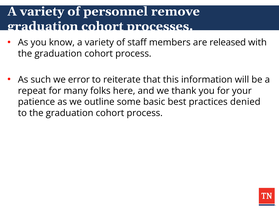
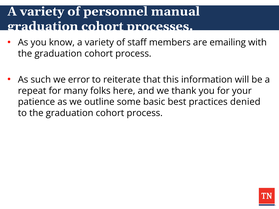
remove: remove -> manual (175, 11)
released: released -> emailing (228, 43)
